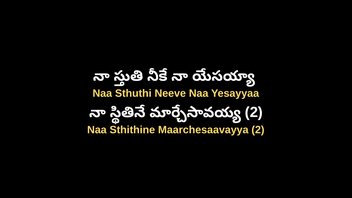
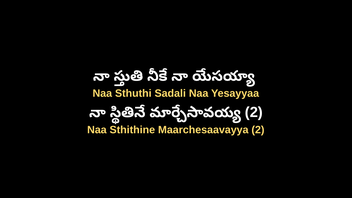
Neeve: Neeve -> Sadali (170, 93)
